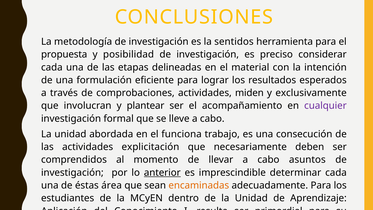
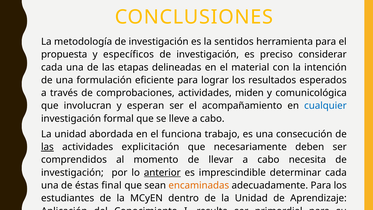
posibilidad: posibilidad -> específicos (128, 54)
exclusivamente: exclusivamente -> comunicológica (311, 93)
plantear: plantear -> esperan (146, 106)
cualquier colour: purple -> blue (325, 106)
las underline: none -> present (47, 147)
asuntos: asuntos -> necesita (307, 160)
área: área -> final (112, 185)
